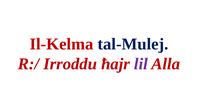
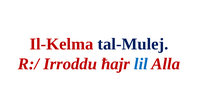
lil colour: purple -> blue (141, 64)
